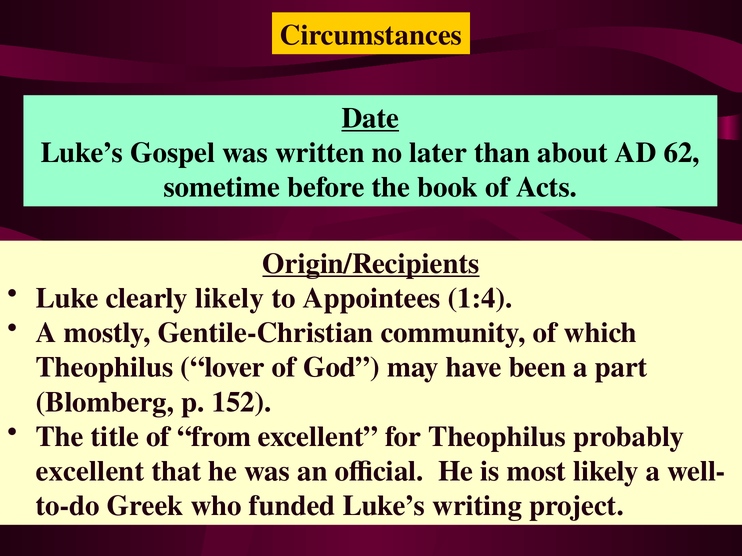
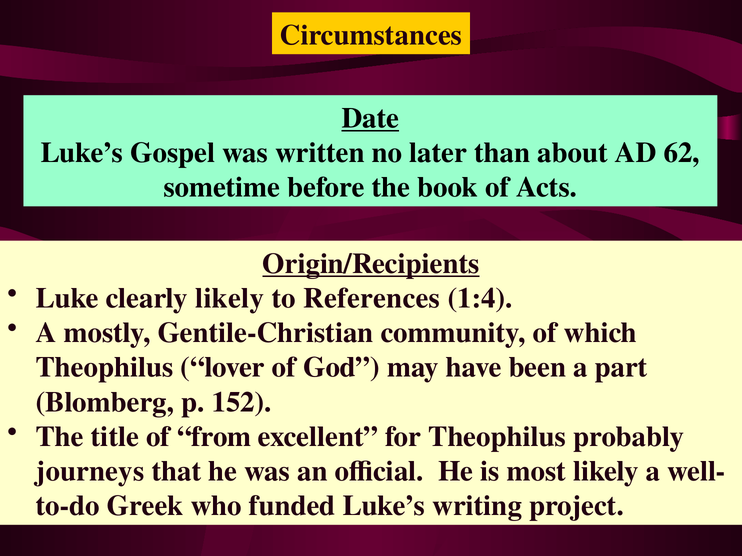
Appointees: Appointees -> References (372, 298)
excellent: excellent -> journeys (90, 472)
